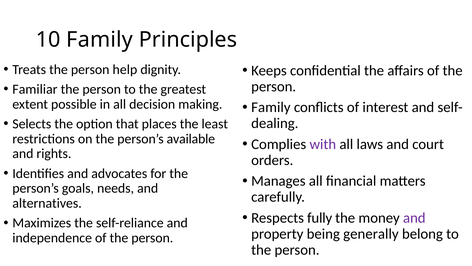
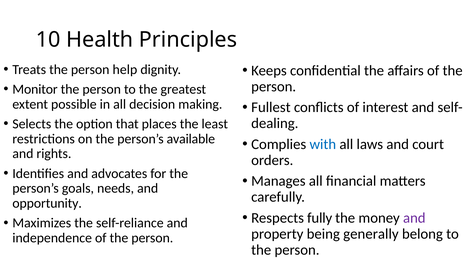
10 Family: Family -> Health (100, 40)
Familiar: Familiar -> Monitor (35, 89)
Family: Family -> Fullest (271, 107)
with colour: purple -> blue (323, 144)
alternatives: alternatives -> opportunity (47, 203)
